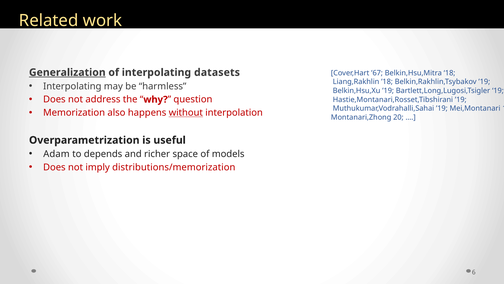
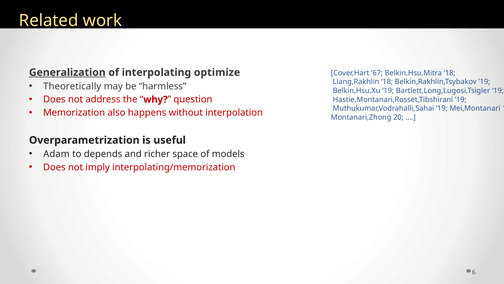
datasets: datasets -> optimize (217, 72)
Interpolating: Interpolating -> Theoretically (72, 86)
without underline: present -> none (186, 113)
distributions/memorization: distributions/memorization -> interpolating/memorization (174, 167)
